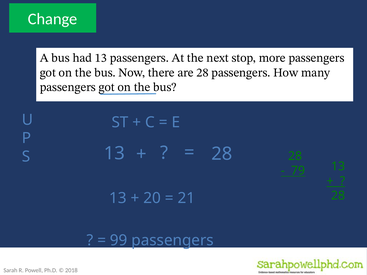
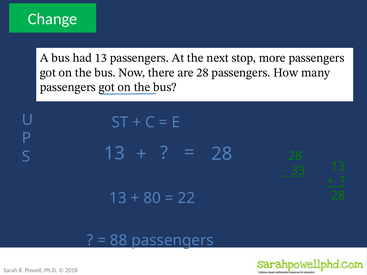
79: 79 -> 33 (298, 171)
20: 20 -> 80 (152, 198)
21: 21 -> 22 (186, 198)
99: 99 -> 88 (119, 241)
